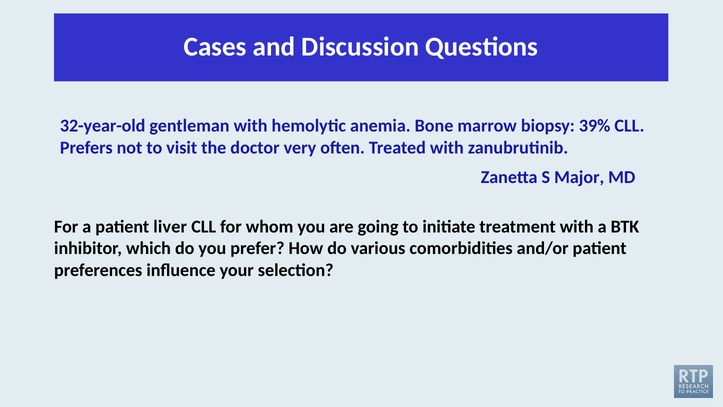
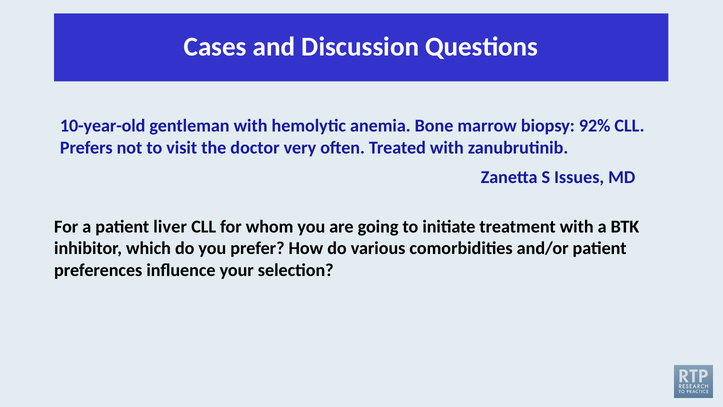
32-year-old: 32-year-old -> 10-year-old (103, 126)
39%: 39% -> 92% (595, 126)
Major: Major -> Issues (579, 177)
